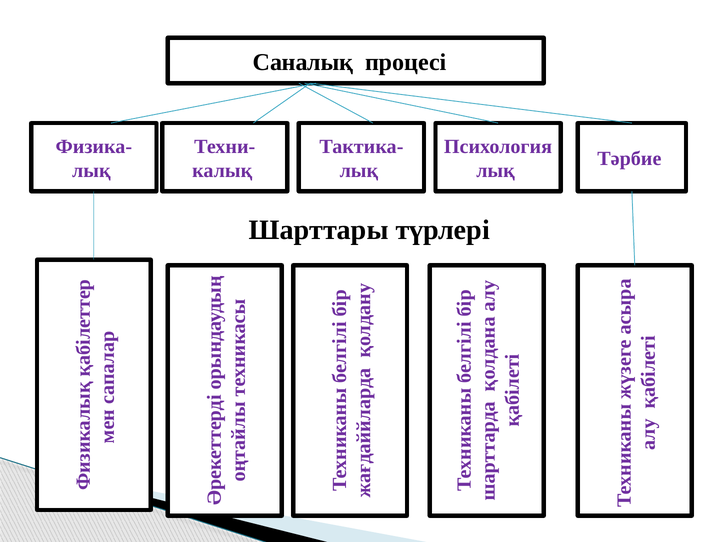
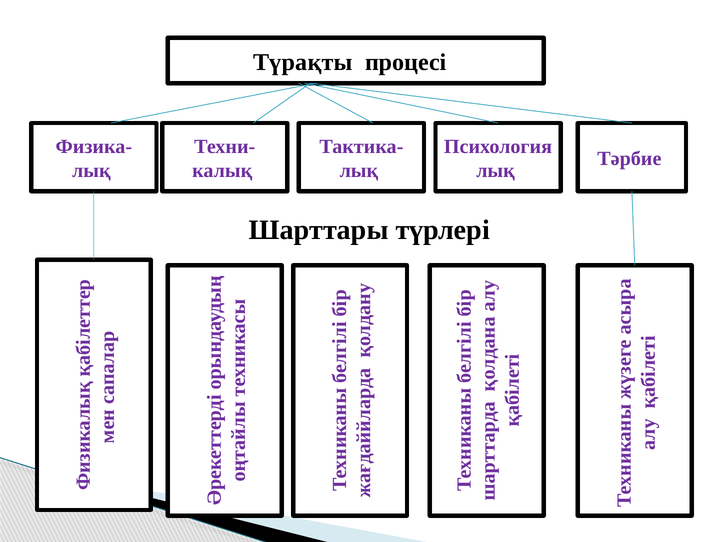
Саналық: Саналық -> Түрақты (303, 62)
